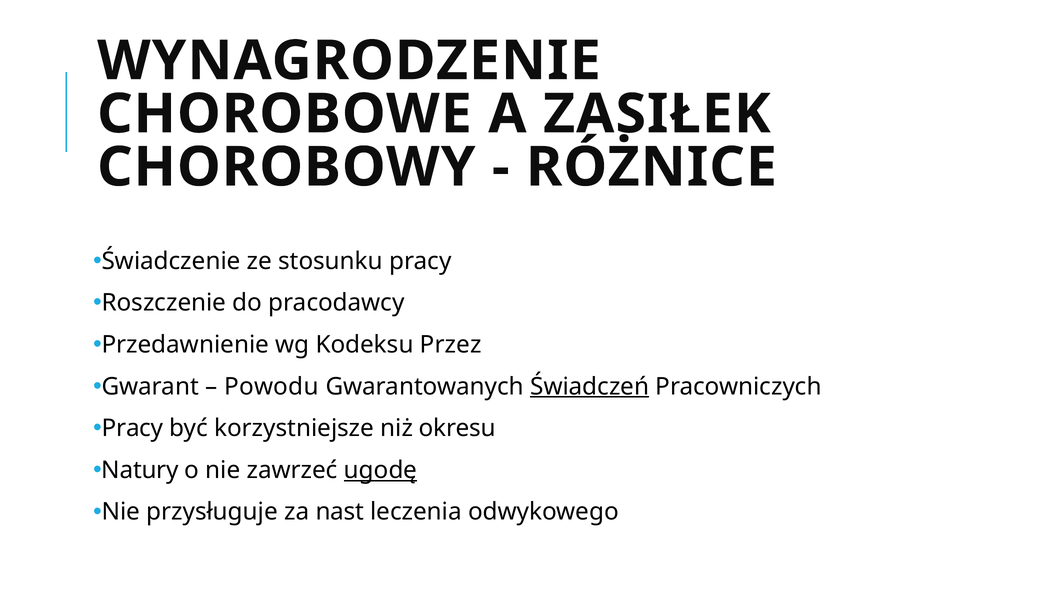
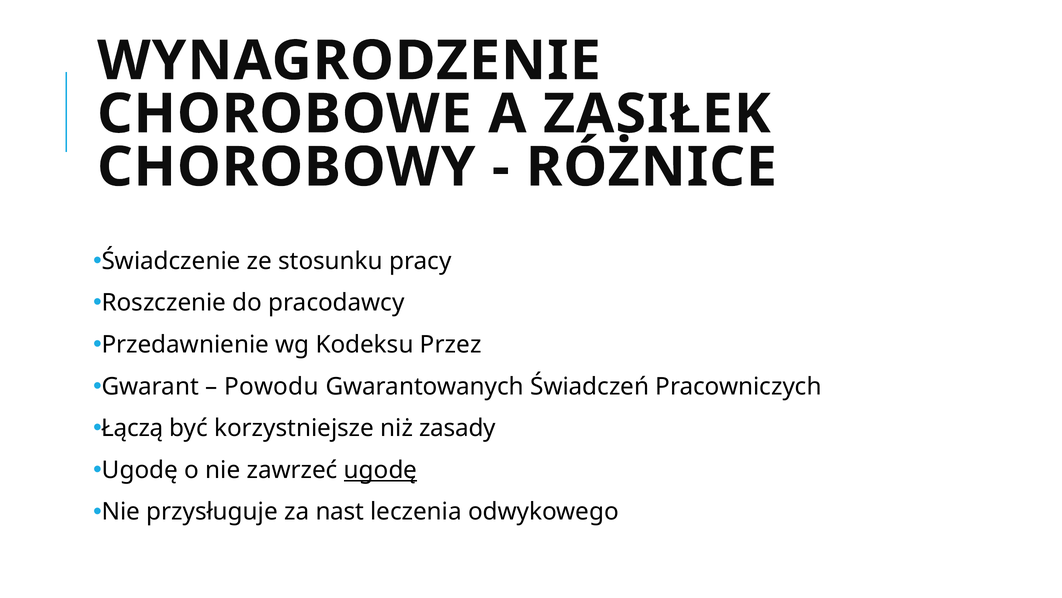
Świadczeń underline: present -> none (590, 386)
Pracy: Pracy -> Łączą (133, 428)
okresu: okresu -> zasady (457, 428)
Natury: Natury -> Ugodę (140, 470)
